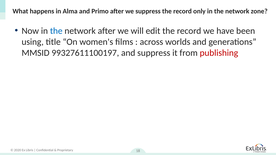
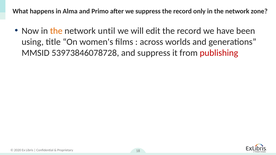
the colour: blue -> orange (56, 31)
network after: after -> until (107, 31)
99327611100197: 99327611100197 -> 53973846078728 (85, 53)
